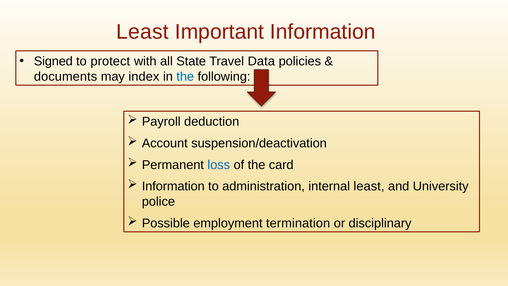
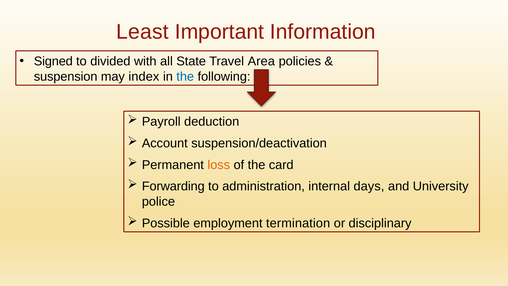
protect: protect -> divided (110, 61)
Data: Data -> Area (261, 61)
documents: documents -> suspension (66, 76)
loss colour: blue -> orange (219, 165)
Information: Information -> Forwarding (173, 186)
internal least: least -> days (369, 186)
